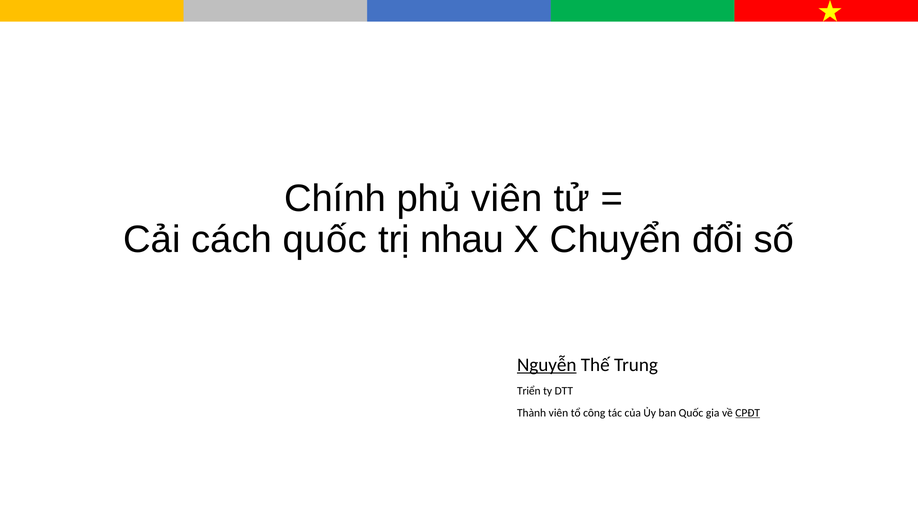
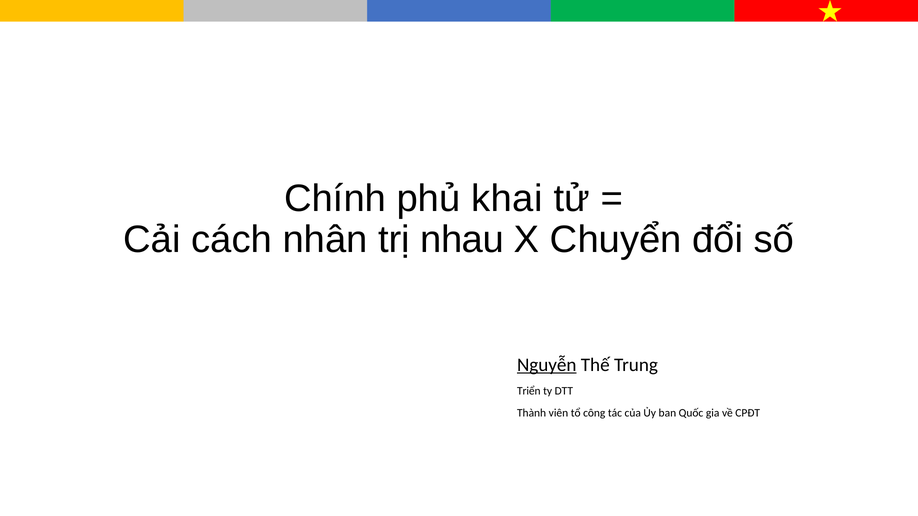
phủ viên: viên -> khai (507, 199)
cách quốc: quốc -> nhân (325, 240)
CPĐT underline: present -> none (748, 413)
